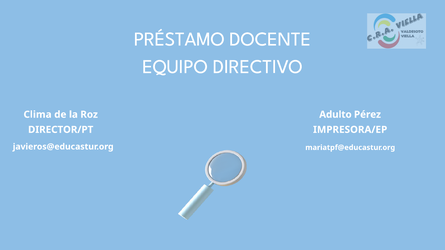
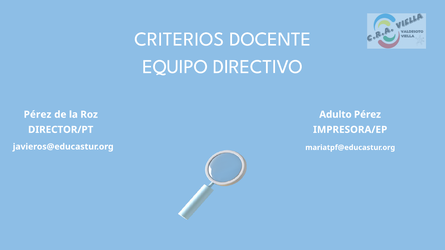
PRÉSTAMO: PRÉSTAMO -> CRITERIOS (179, 39)
Clima: Clima -> Pérez (38, 115)
